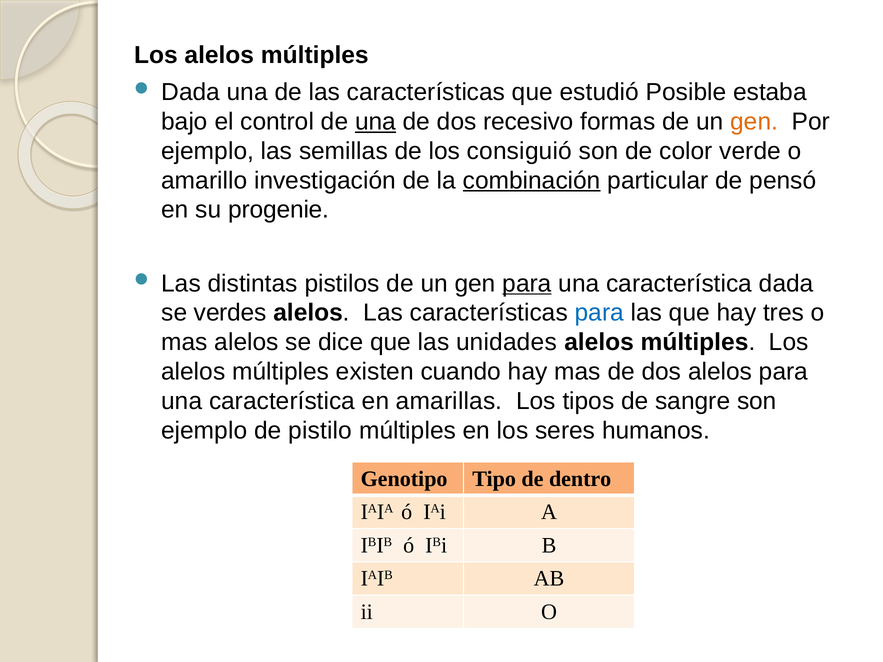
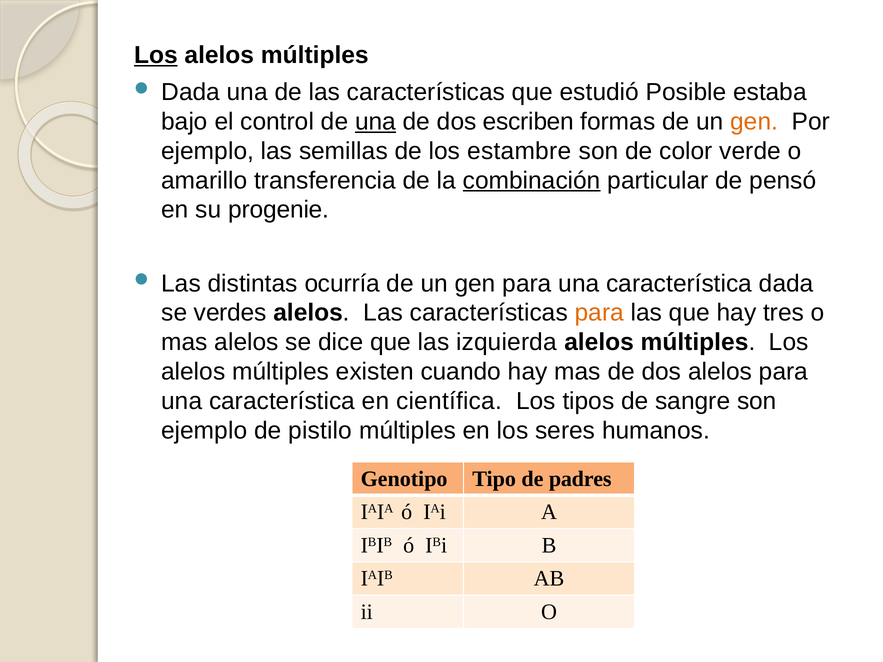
Los underline: none -> present (156, 55)
recesivo: recesivo -> escriben (529, 122)
consiguió: consiguió -> estambre (519, 151)
investigación: investigación -> transferencia (325, 180)
pistilos: pistilos -> ocurría (342, 284)
para underline: present -> none (527, 284)
para colour: blue -> orange (599, 313)
unidades: unidades -> izquierda (507, 342)
amarillas: amarillas -> científica (449, 401)
dentro: dentro -> padres (580, 479)
